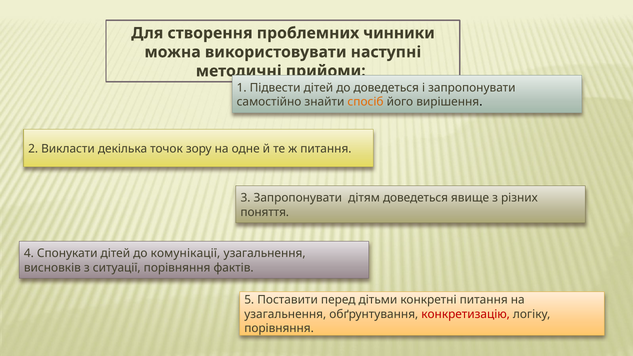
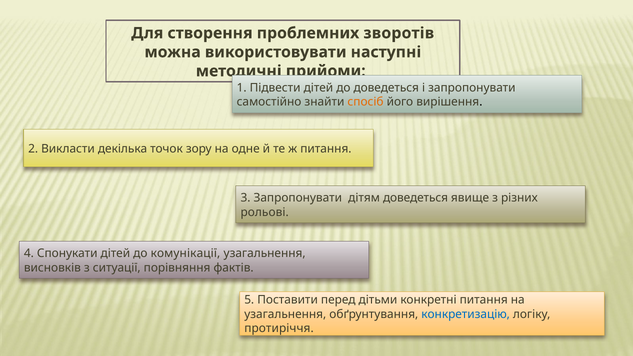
чинники: чинники -> зворотів (399, 33)
поняття: поняття -> рольові (265, 212)
конкретизацію colour: red -> blue (466, 314)
порівняння: порівняння -> протиріччя (279, 329)
